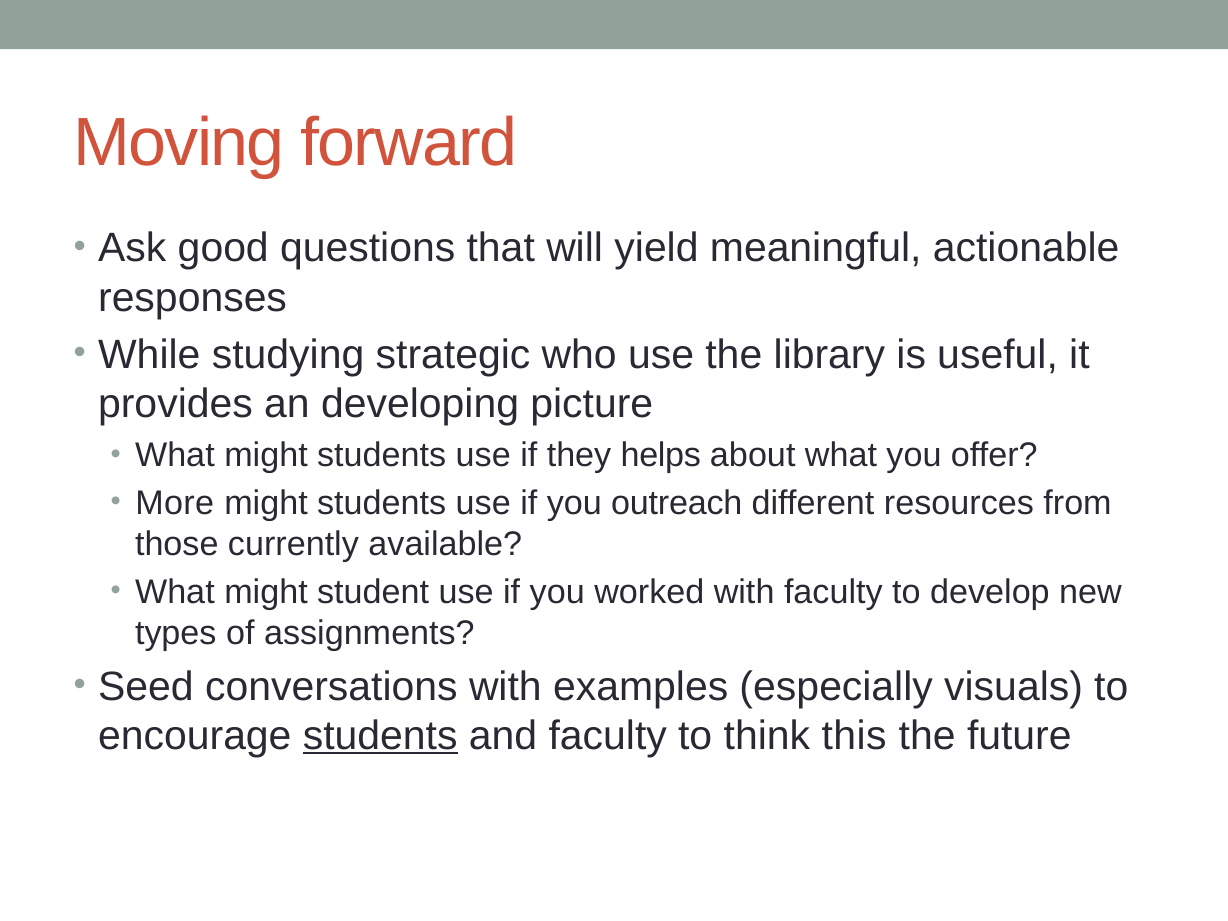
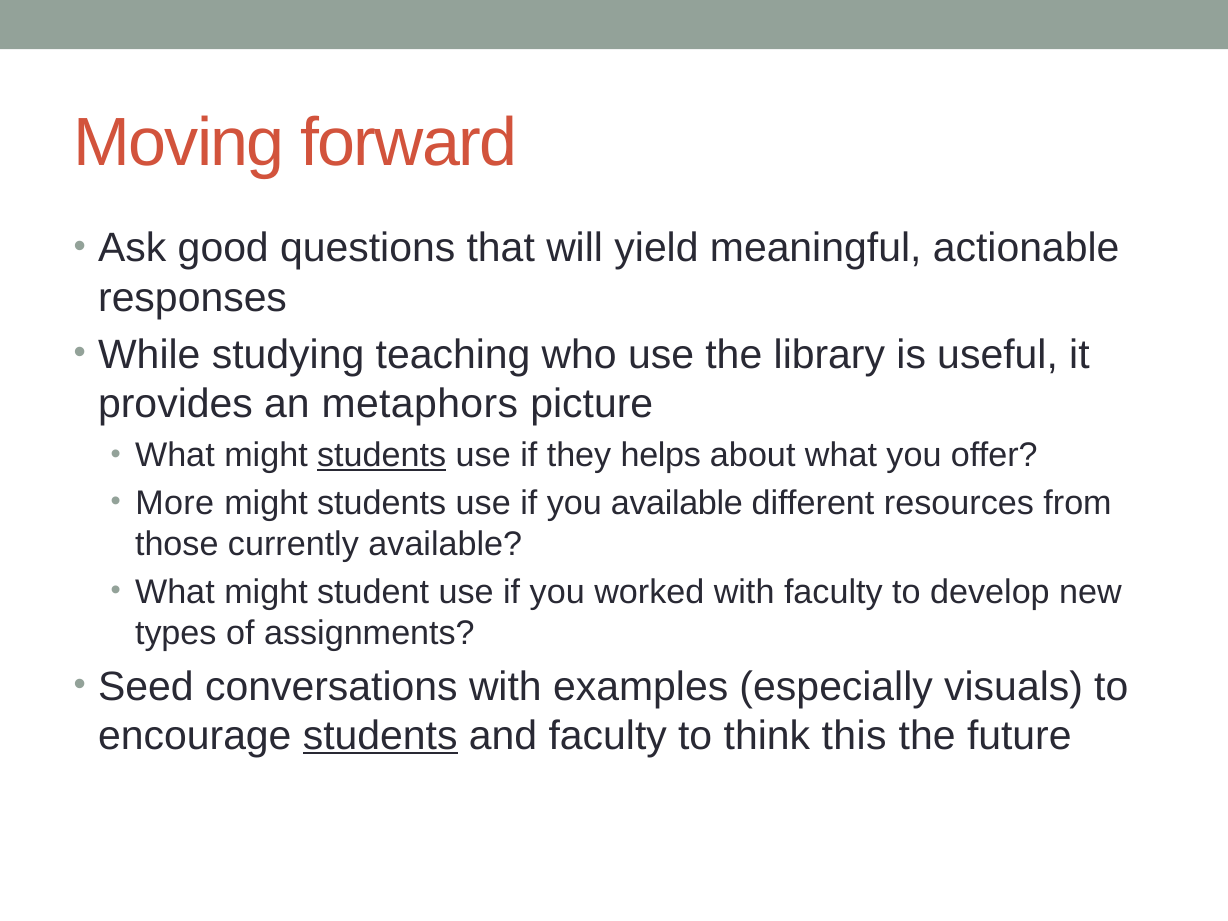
strategic: strategic -> teaching (453, 355)
developing: developing -> metaphors (420, 404)
students underline: none -> present (382, 455)
you outreach: outreach -> available (677, 503)
